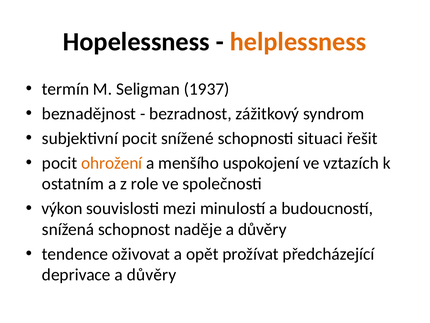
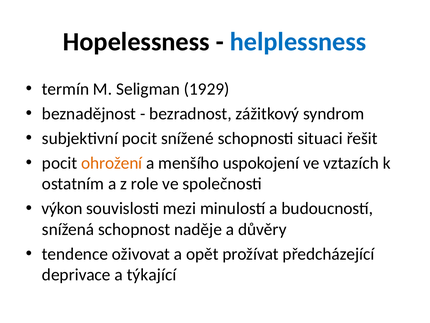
helplessness colour: orange -> blue (298, 42)
1937: 1937 -> 1929 (207, 89)
deprivace a důvěry: důvěry -> týkající (152, 274)
